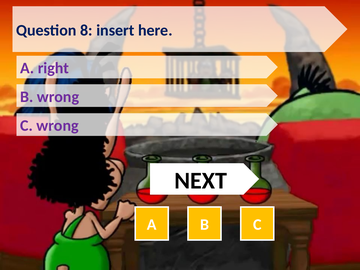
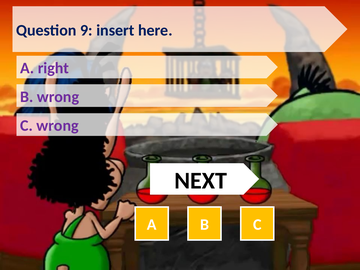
8: 8 -> 9 (86, 30)
